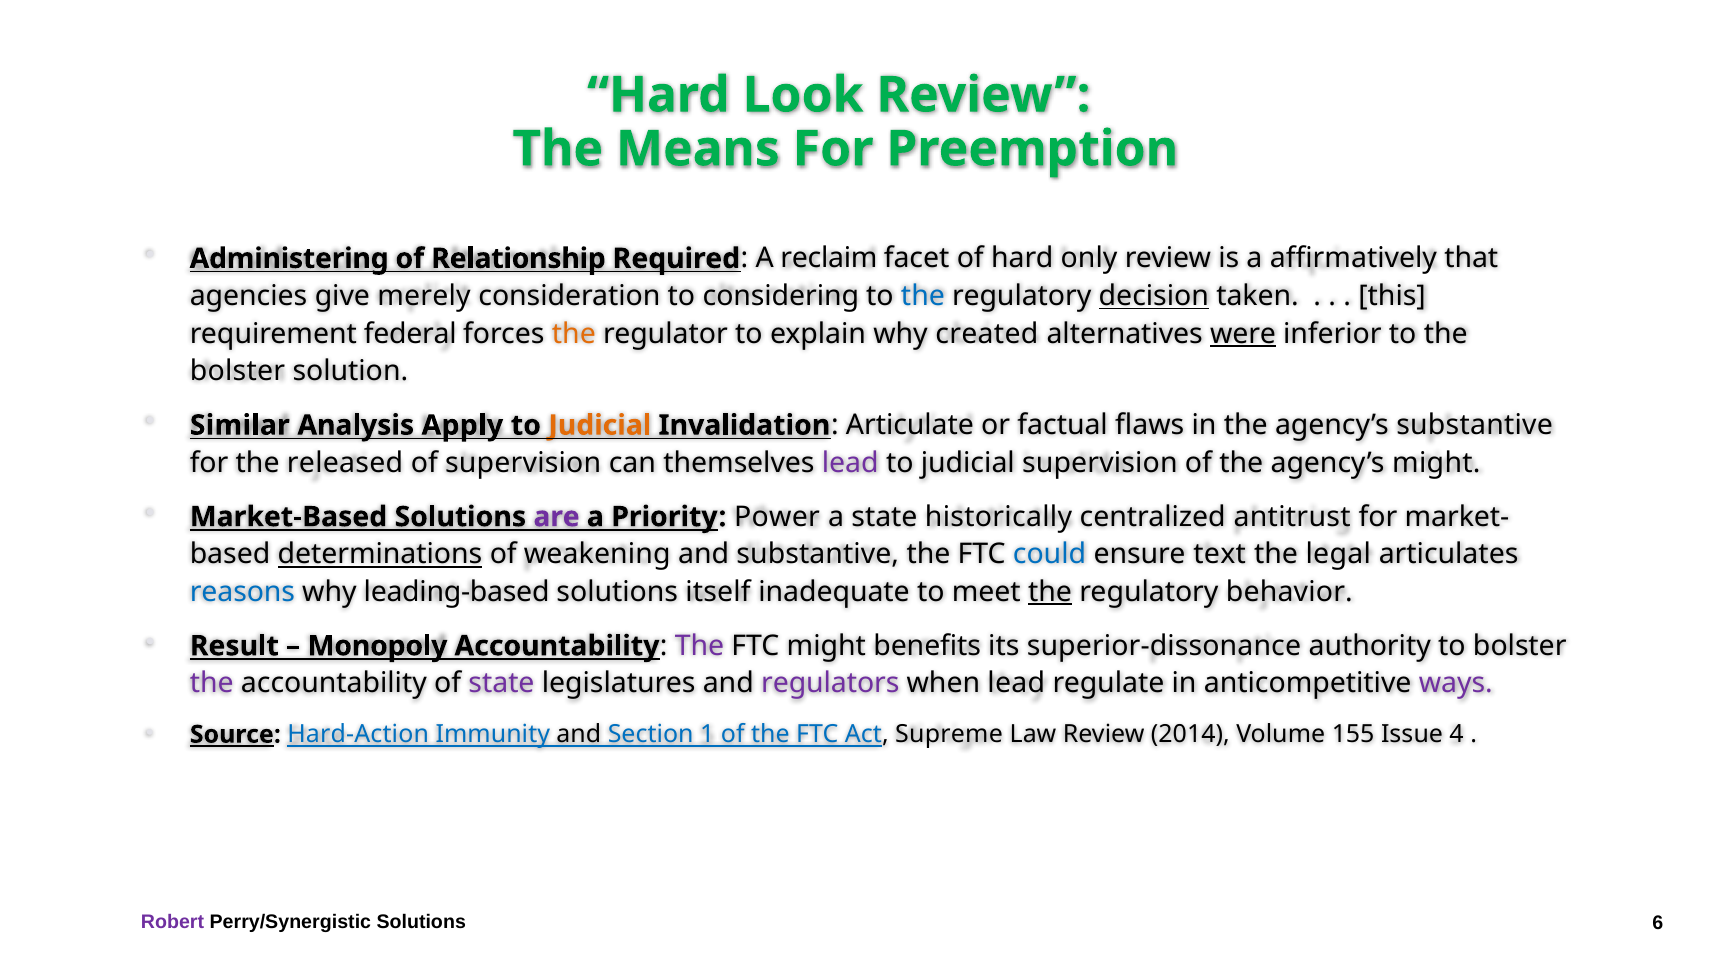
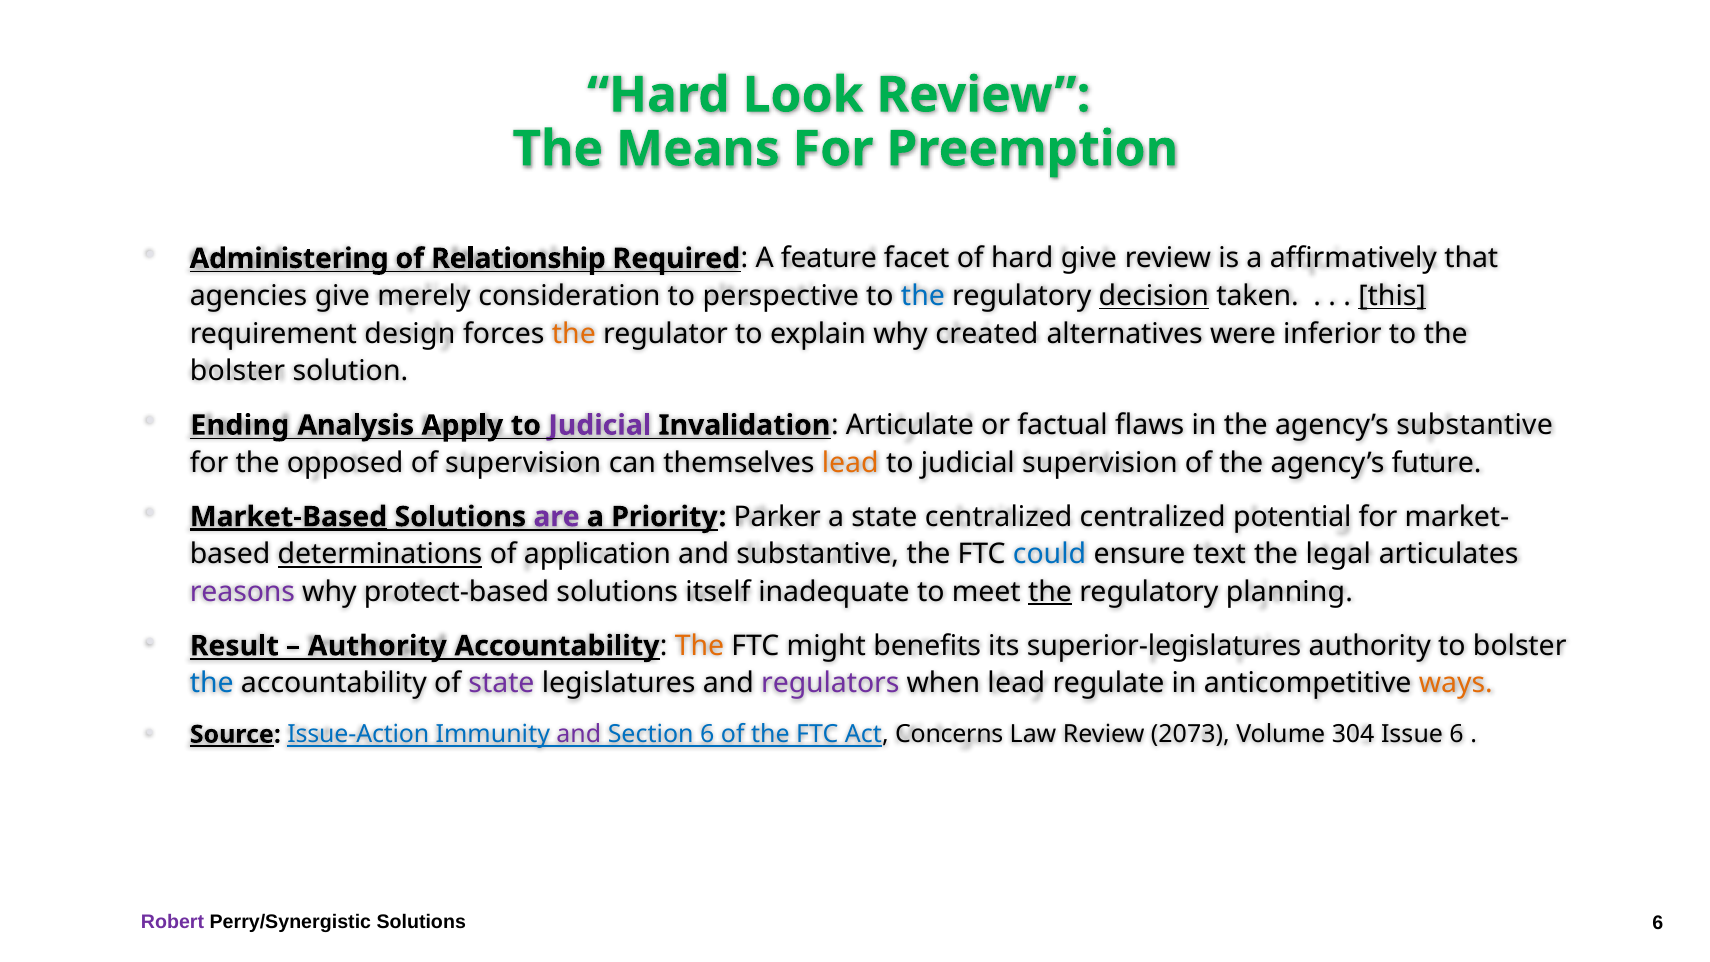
reclaim: reclaim -> feature (829, 259)
hard only: only -> give (1089, 259)
considering: considering -> perspective (781, 296)
this underline: none -> present (1392, 296)
federal: federal -> design (410, 334)
were underline: present -> none (1243, 334)
Similar: Similar -> Ending (240, 425)
Judicial colour: orange -> purple (600, 425)
released: released -> opposed (345, 463)
lead colour: purple -> orange (850, 463)
agency’s might: might -> future (1437, 463)
Market-Based underline: none -> present (289, 517)
Power: Power -> Parker (777, 517)
state historically: historically -> centralized (999, 517)
antitrust: antitrust -> potential (1292, 517)
weakening: weakening -> application (597, 554)
reasons colour: blue -> purple (242, 592)
leading-based: leading-based -> protect-based (457, 592)
behavior: behavior -> planning (1289, 592)
Monopoly: Monopoly -> Authority (377, 646)
The colour: purple -> orange (699, 646)
superior-dissonance: superior-dissonance -> superior-legislatures (1164, 646)
the colour: purple -> blue (212, 683)
ways colour: purple -> orange (1456, 683)
Hard-Action: Hard-Action -> Issue-Action (358, 734)
and colour: black -> purple (579, 734)
Section 1: 1 -> 6 (707, 734)
Supreme: Supreme -> Concerns (949, 734)
2014: 2014 -> 2073 (1190, 734)
155: 155 -> 304 (1353, 734)
Issue 4: 4 -> 6 (1457, 734)
